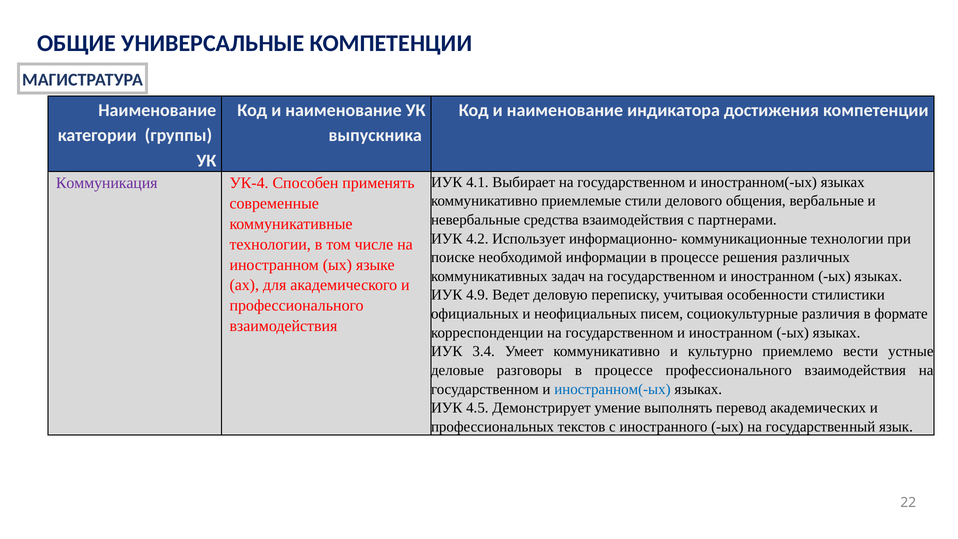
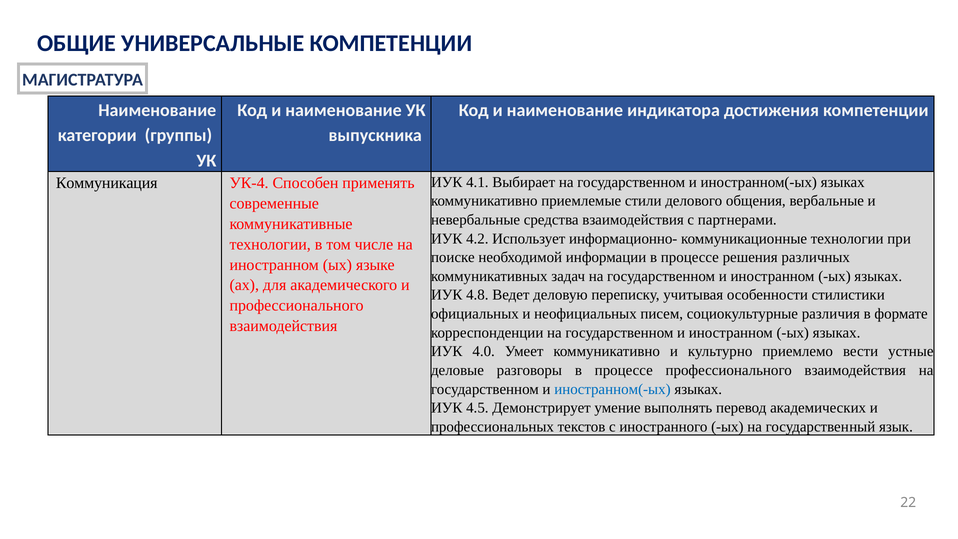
Коммуникация colour: purple -> black (107, 183)
4.9: 4.9 -> 4.8 (477, 295)
3.4: 3.4 -> 4.0 (484, 351)
